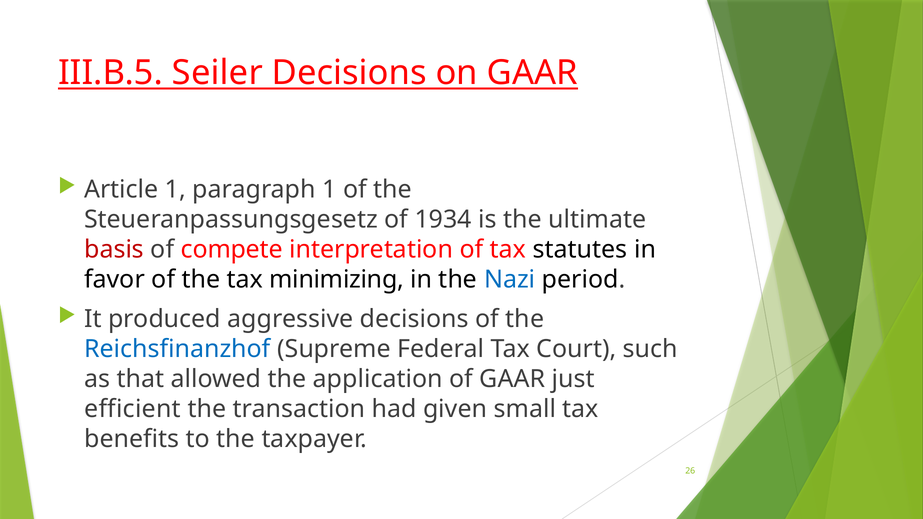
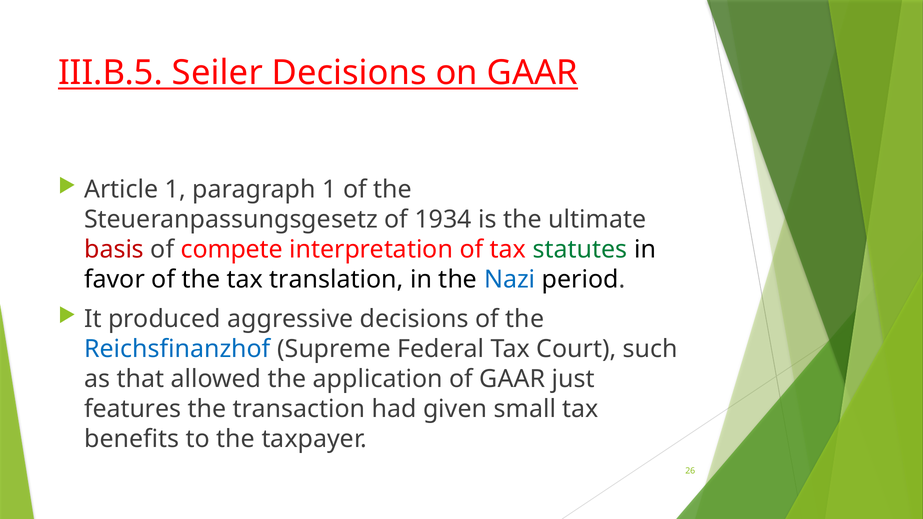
statutes colour: black -> green (580, 250)
minimizing: minimizing -> translation (336, 280)
efficient: efficient -> features (133, 409)
